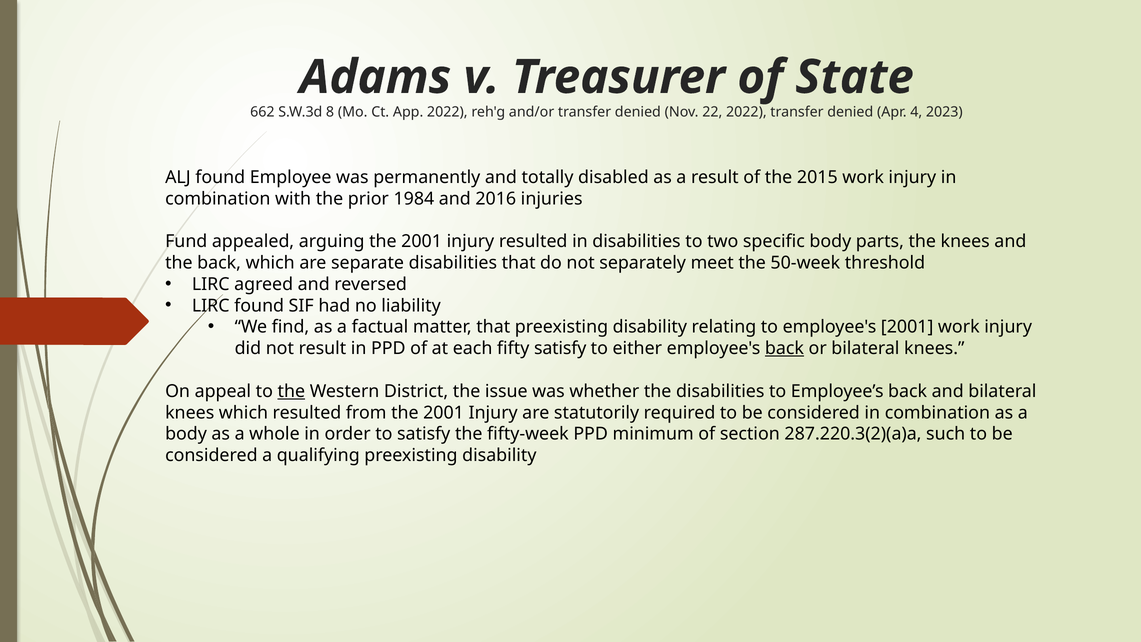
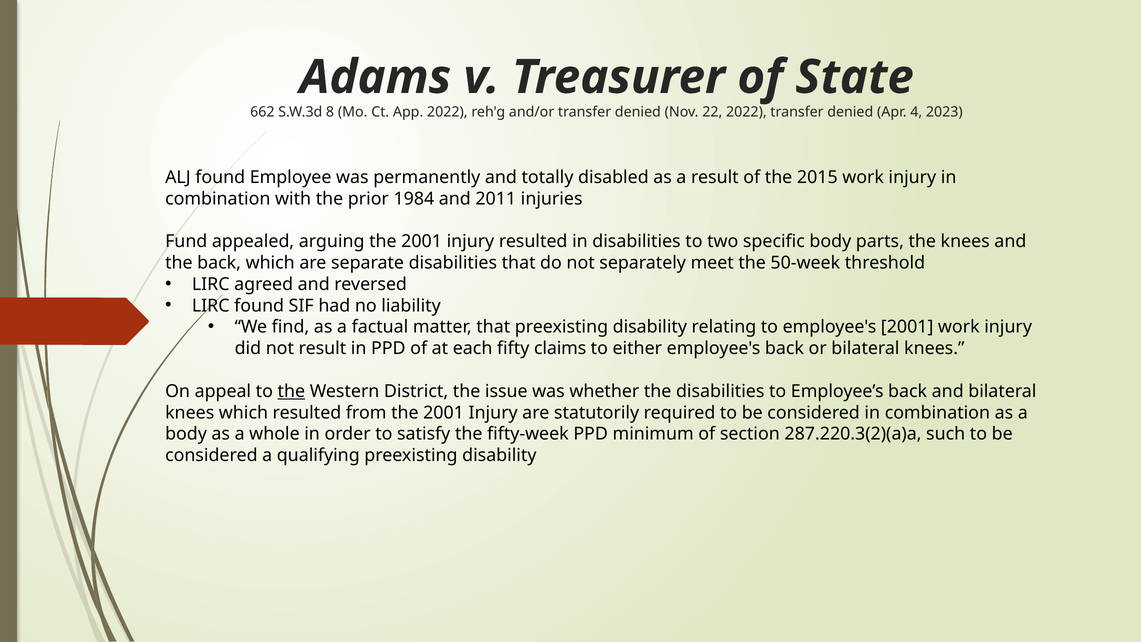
2016: 2016 -> 2011 (496, 199)
fifty satisfy: satisfy -> claims (560, 348)
back underline: present -> none (784, 348)
